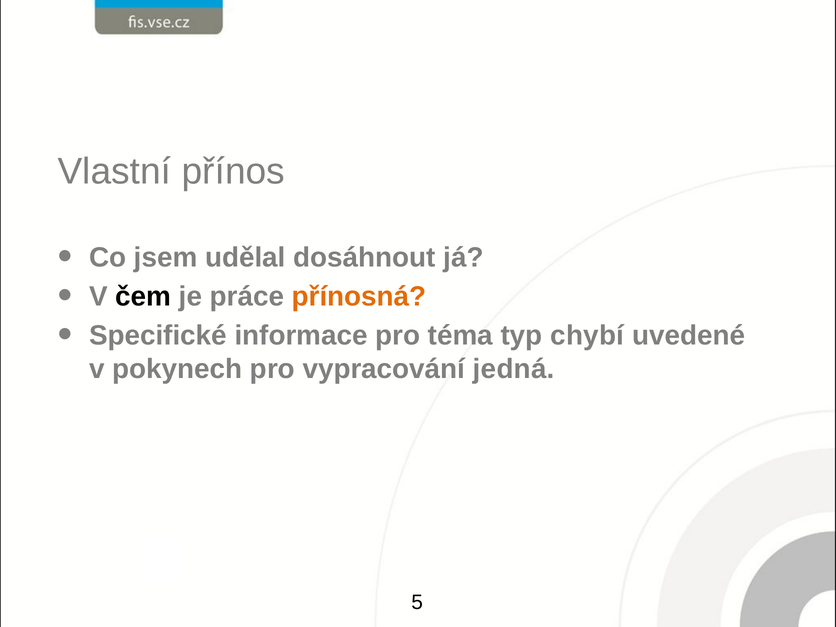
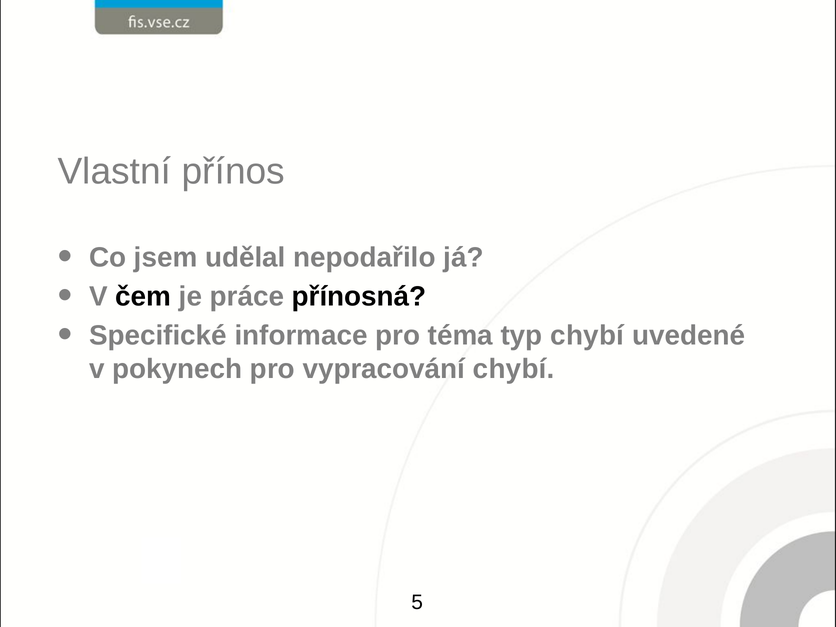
dosáhnout: dosáhnout -> nepodařilo (365, 257)
přínosná colour: orange -> black (359, 296)
vypracování jedná: jedná -> chybí (514, 369)
